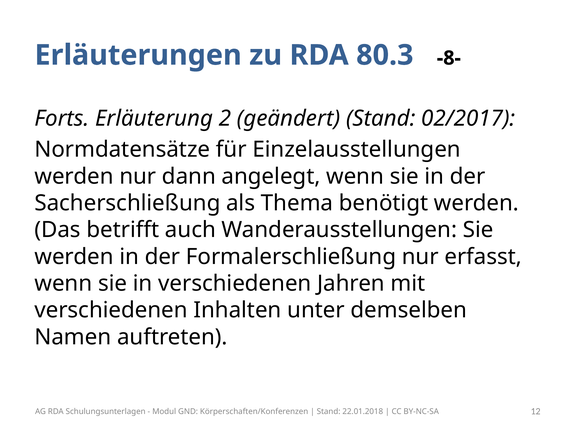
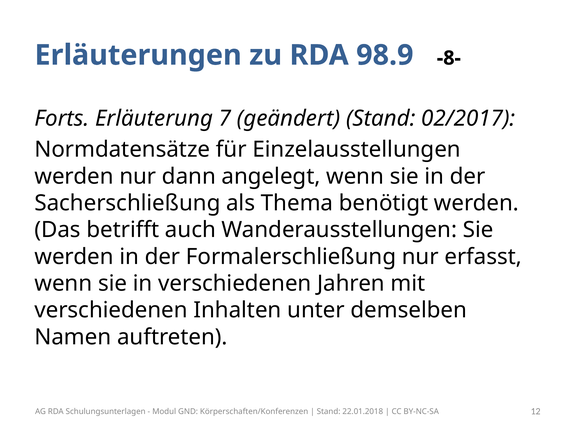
80.3: 80.3 -> 98.9 (385, 55)
2: 2 -> 7 (225, 118)
